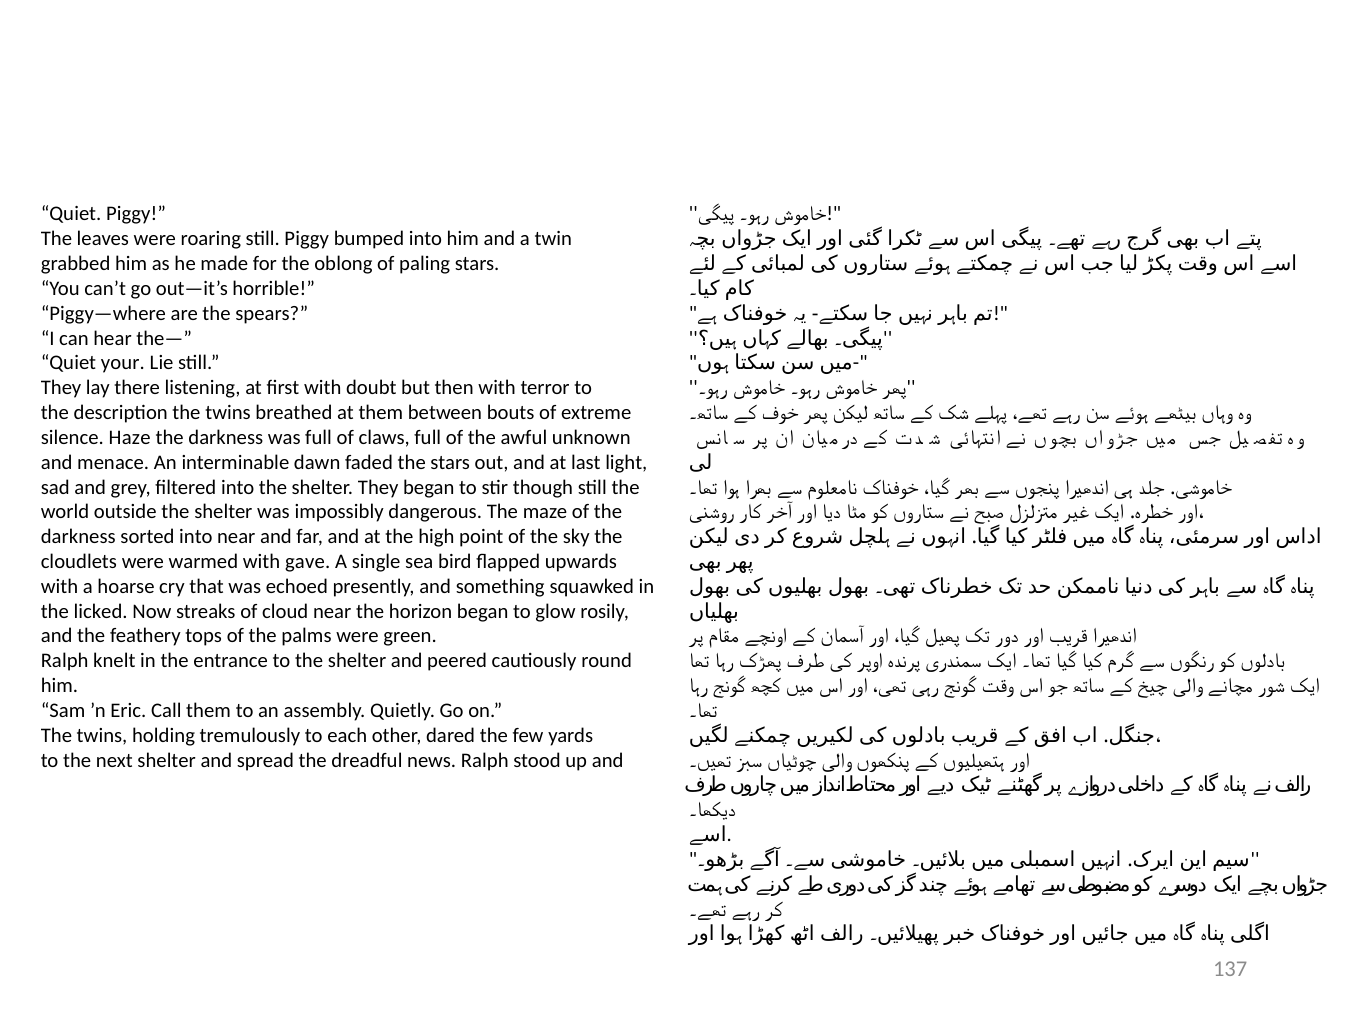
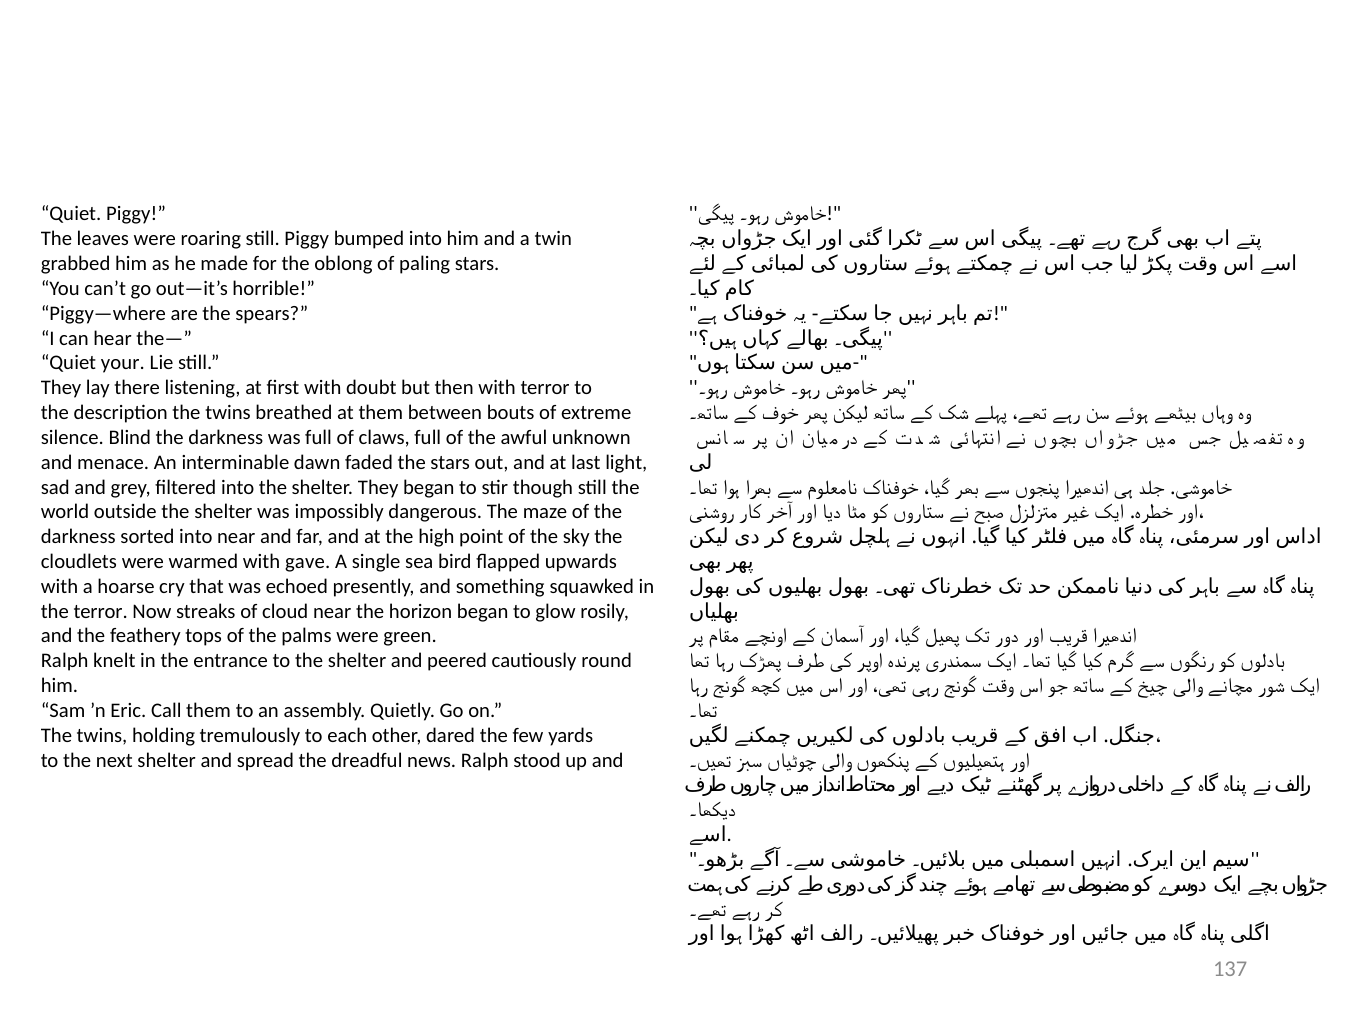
Haze: Haze -> Blind (130, 438)
the licked: licked -> terror (101, 612)
